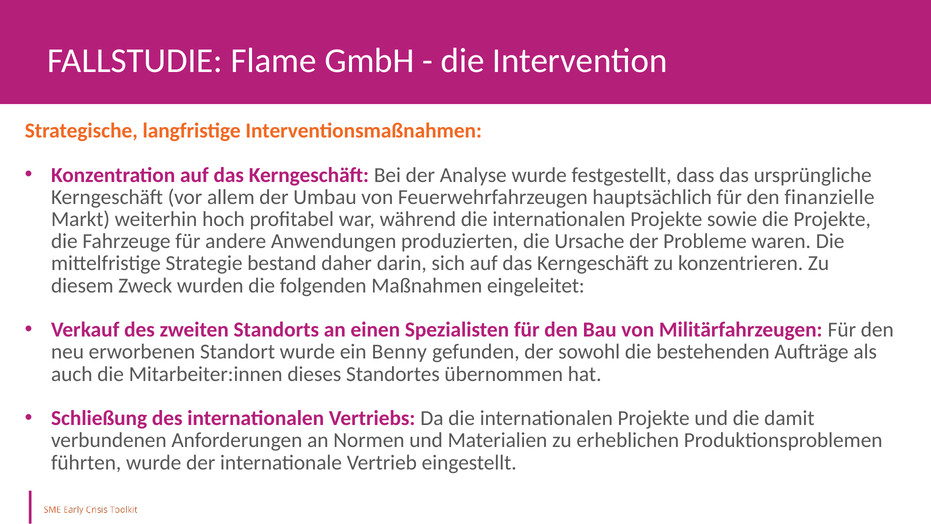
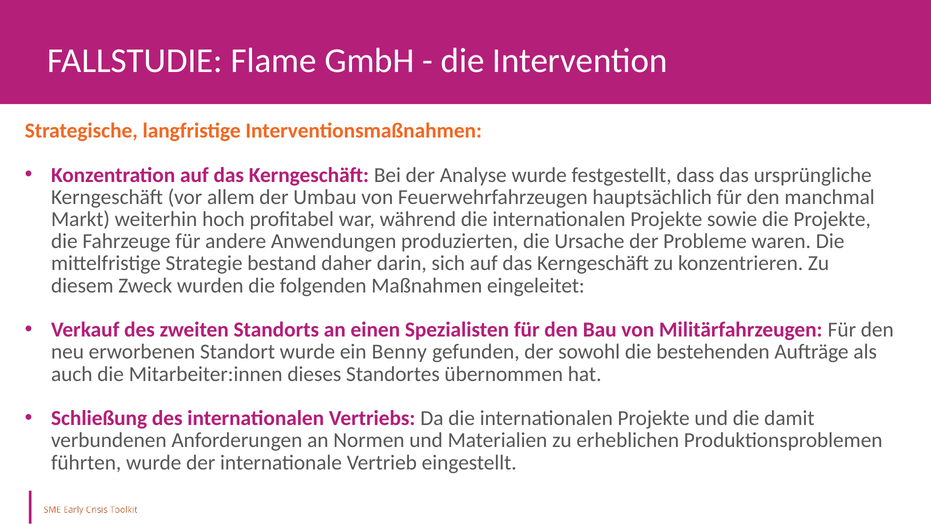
finanzielle: finanzielle -> manchmal (830, 197)
